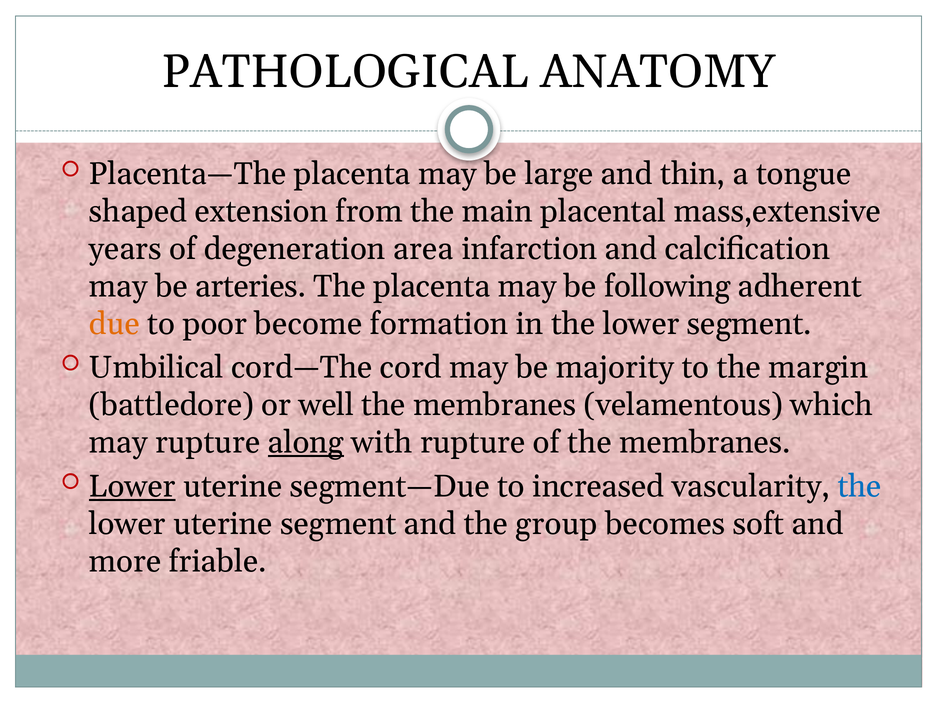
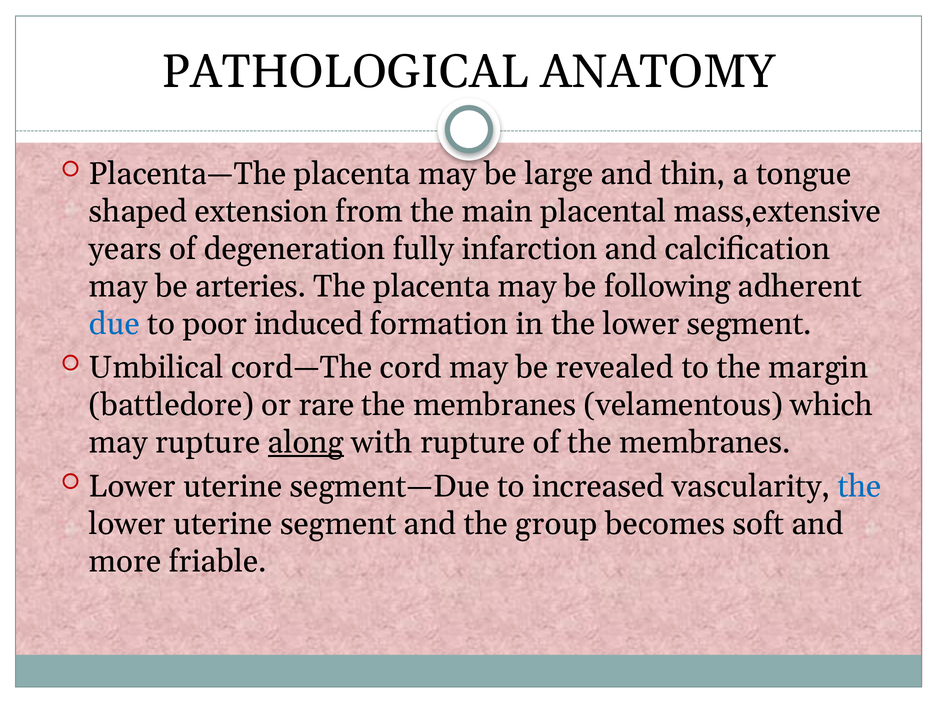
area: area -> fully (423, 249)
due colour: orange -> blue (114, 324)
become: become -> induced (309, 324)
majority: majority -> revealed (615, 368)
well: well -> rare (326, 405)
Lower underline: present -> none (132, 487)
